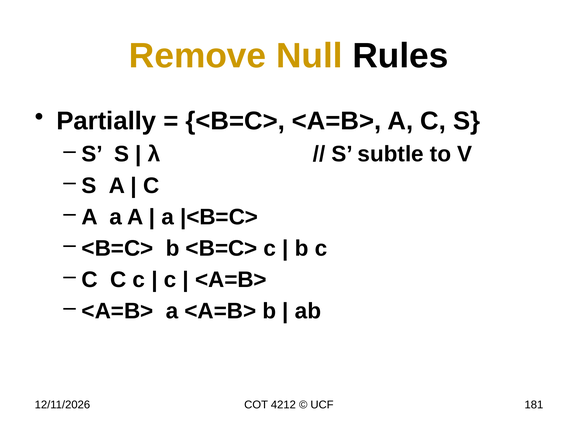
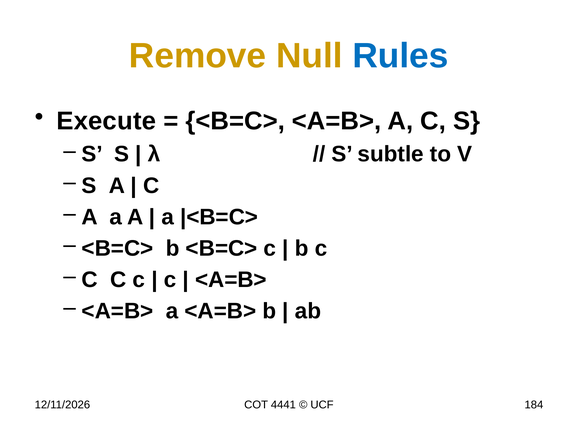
Rules colour: black -> blue (401, 56)
Partially: Partially -> Execute (106, 121)
4212: 4212 -> 4441 (283, 405)
181: 181 -> 184 (534, 405)
